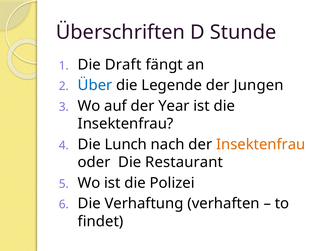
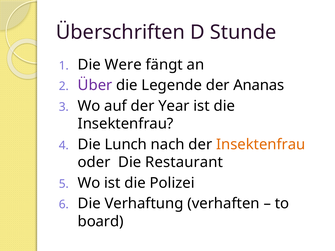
Draft: Draft -> Were (123, 65)
Über colour: blue -> purple (95, 85)
Jungen: Jungen -> Ananas (259, 85)
findet: findet -> board (101, 222)
